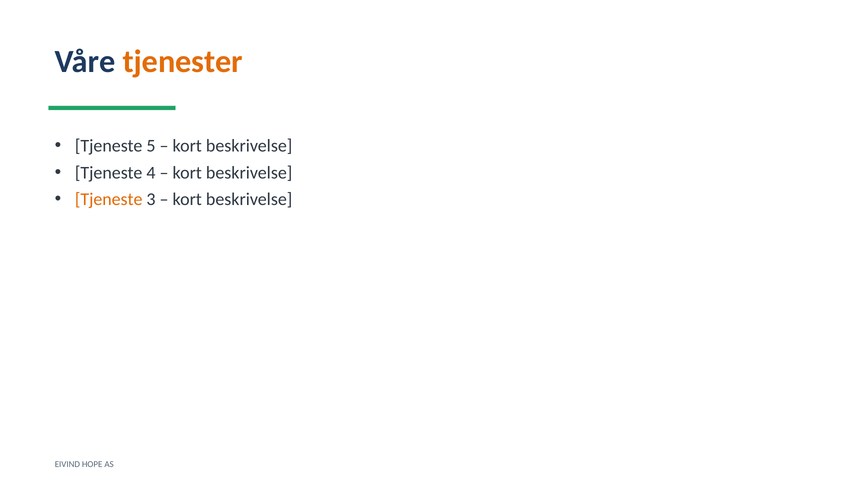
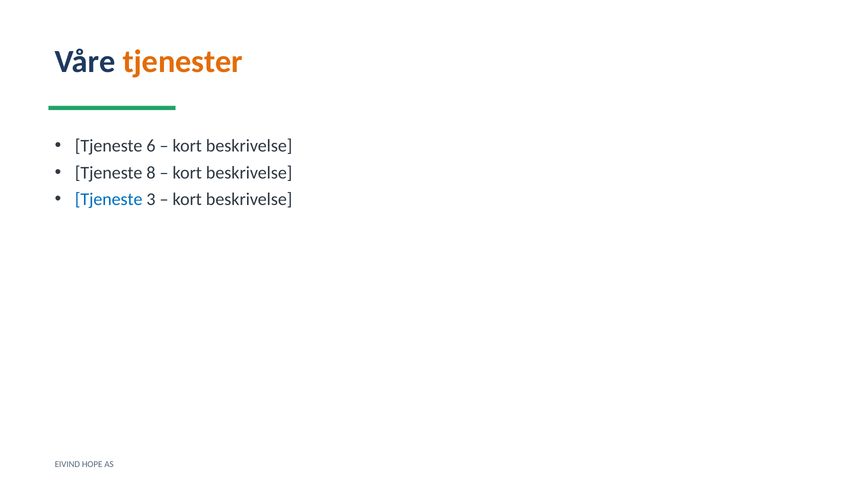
5: 5 -> 6 (151, 146)
4: 4 -> 8 (151, 173)
Tjeneste colour: orange -> blue (109, 200)
